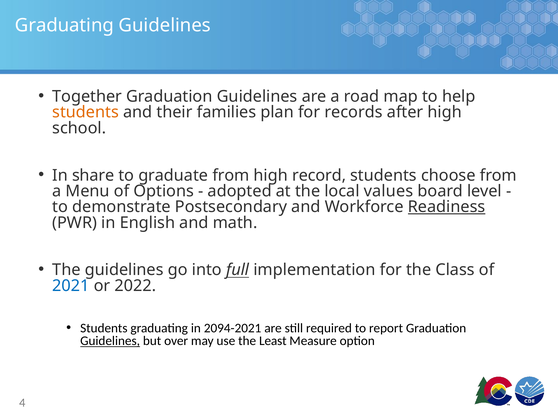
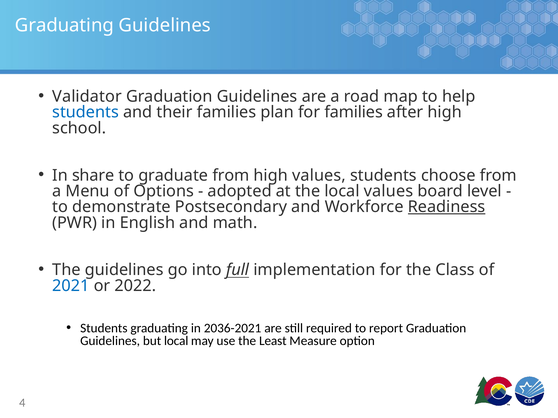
Together: Together -> Validator (87, 97)
students colour: orange -> blue (86, 112)
for records: records -> families (354, 112)
high record: record -> values (319, 176)
2094-2021: 2094-2021 -> 2036-2021 (233, 329)
Guidelines underline: present -> none (110, 341)
but over: over -> local (176, 341)
